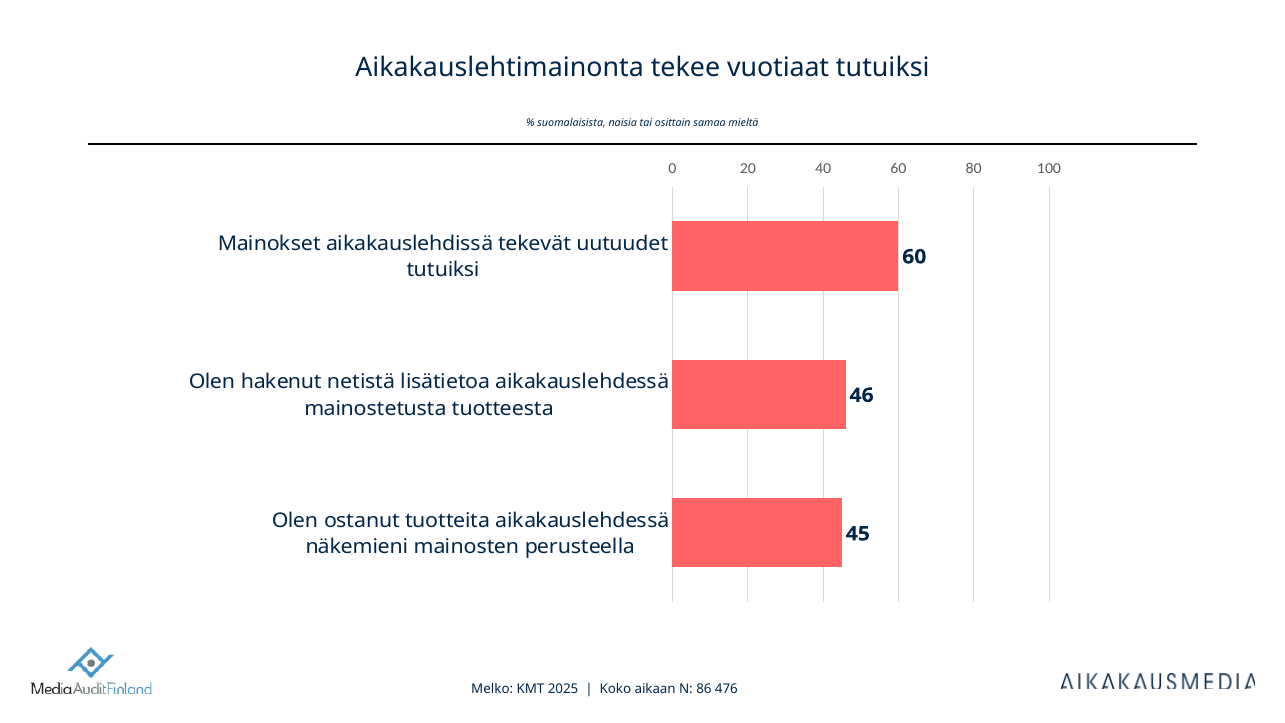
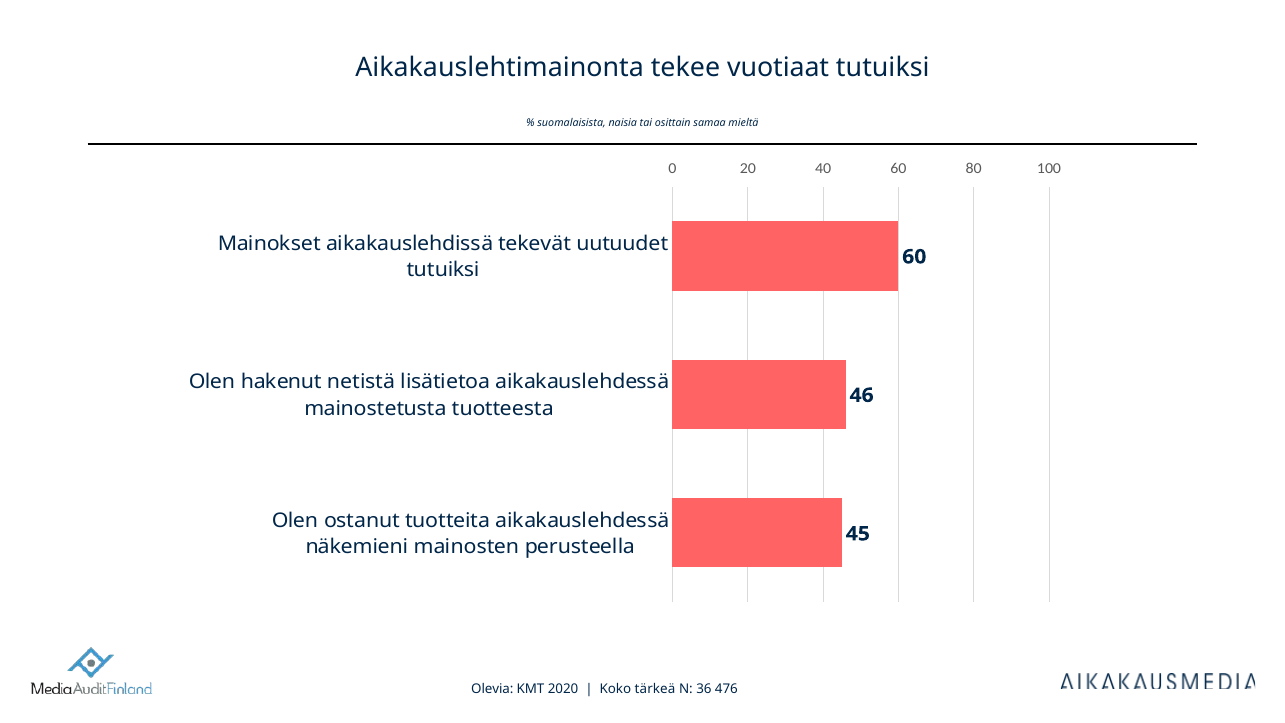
Melko: Melko -> Olevia (492, 689)
2025: 2025 -> 2020 (563, 689)
aikaan: aikaan -> tärkeä (655, 689)
86: 86 -> 36 (704, 689)
